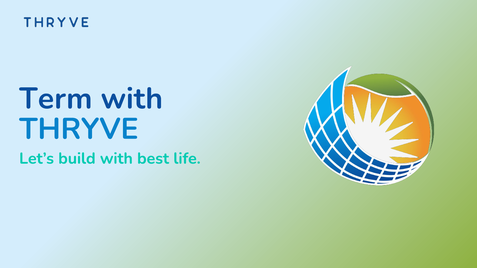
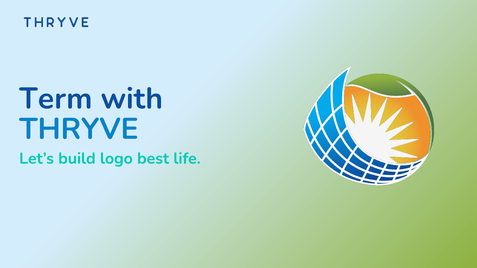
build with: with -> logo (116, 159)
